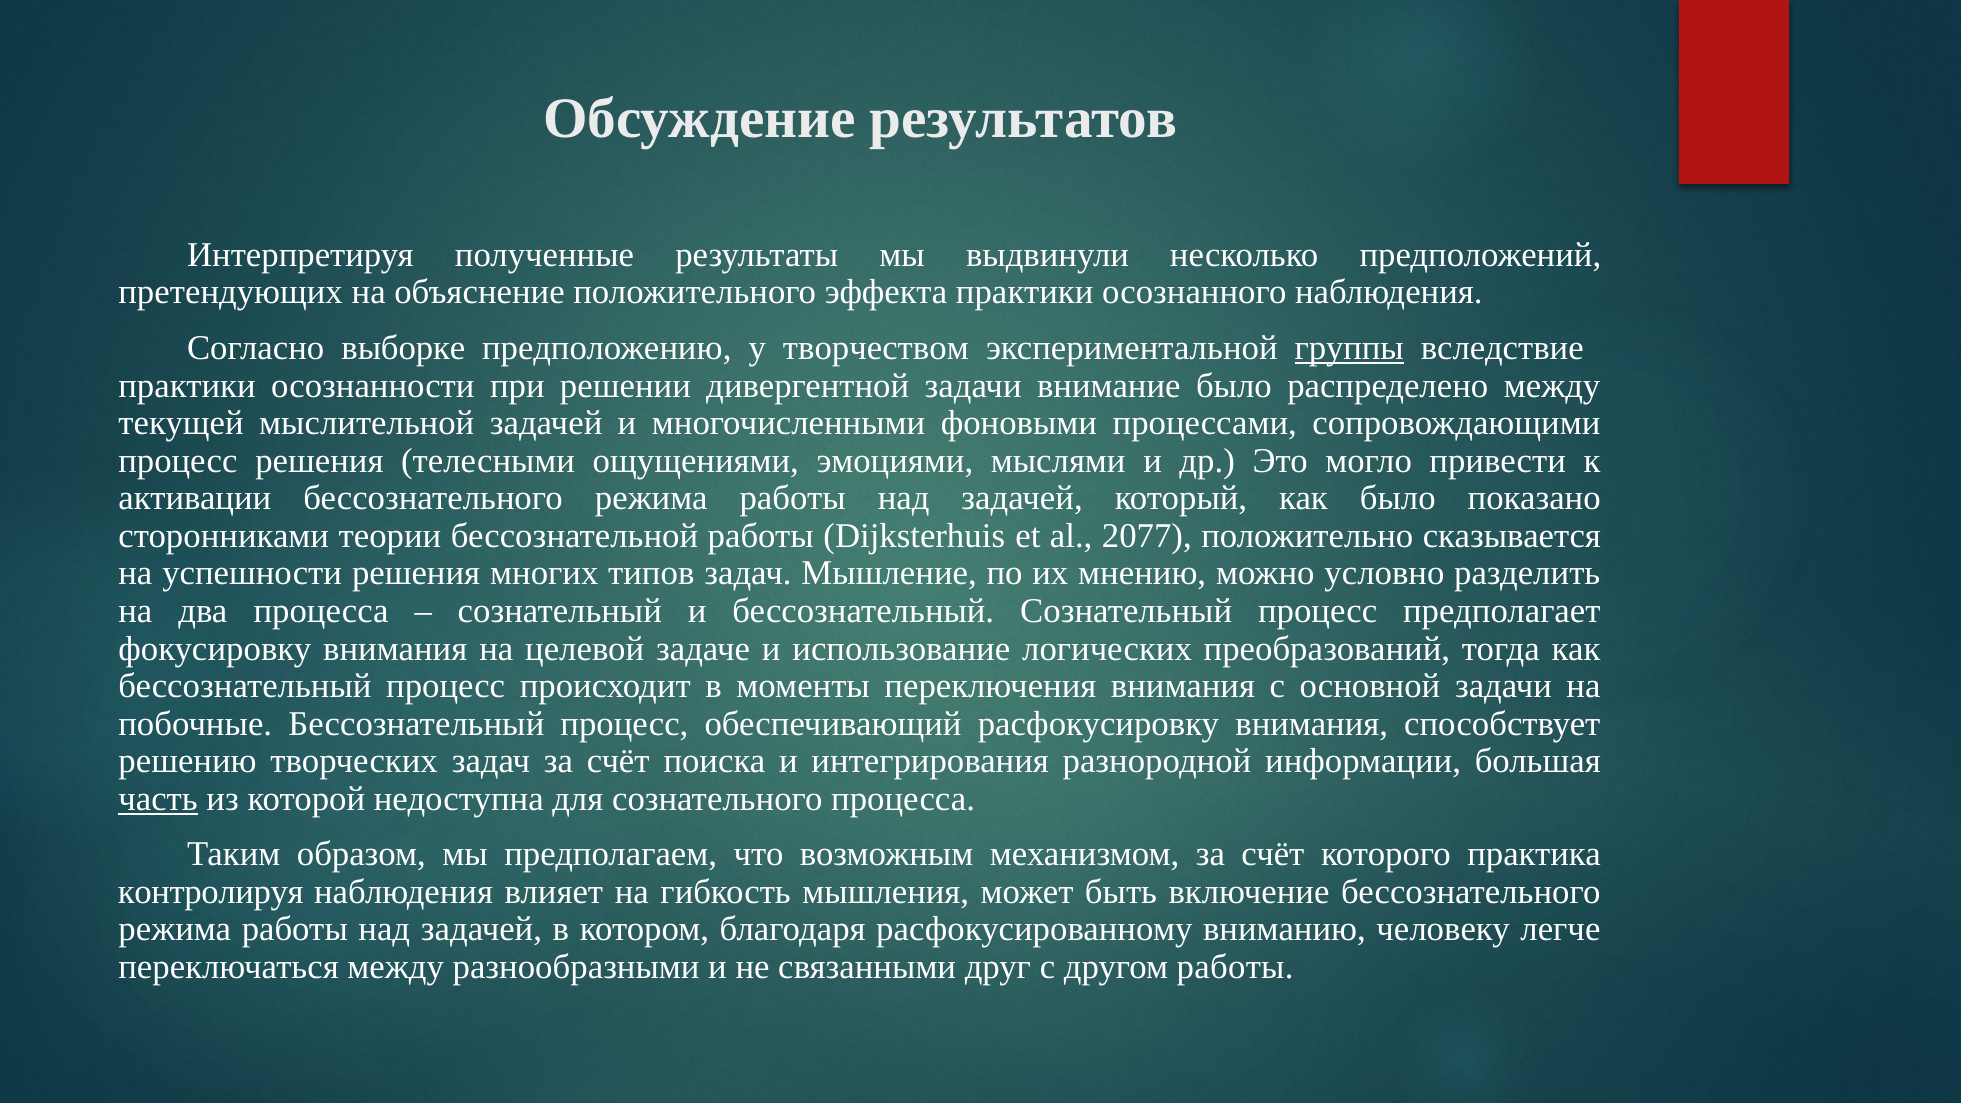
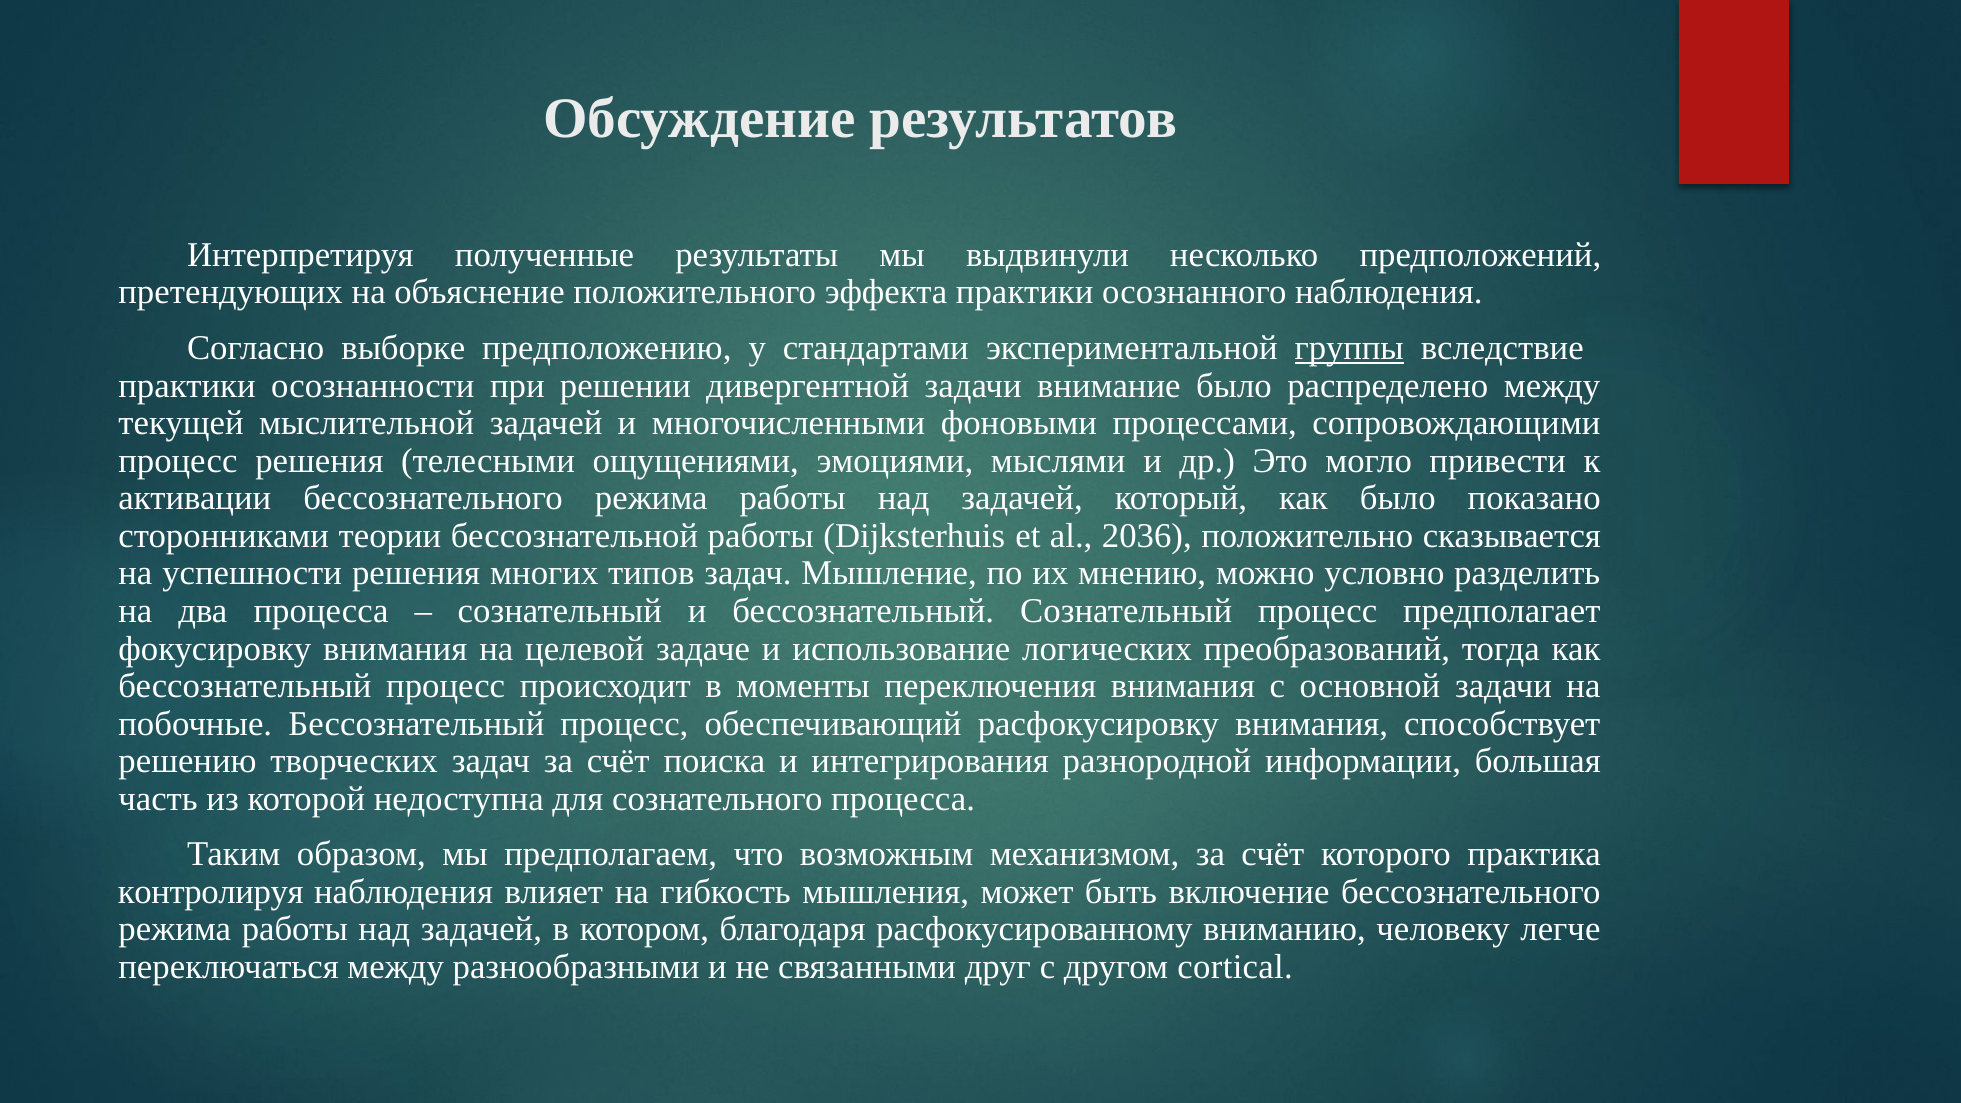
творчеством: творчеством -> стандартами (876, 348)
2077: 2077 -> 2036 (1147, 536)
часть underline: present -> none (158, 799)
другом работы: работы -> cortical (1235, 967)
